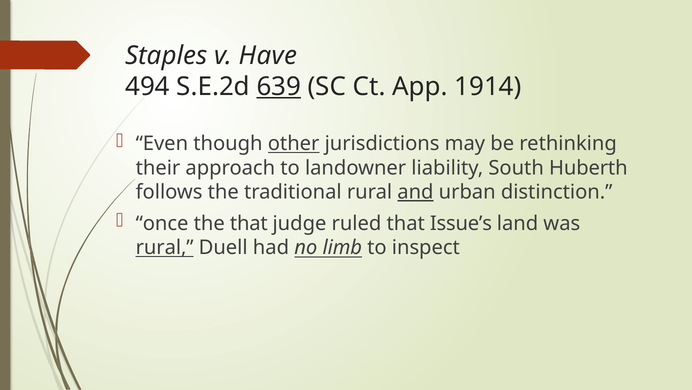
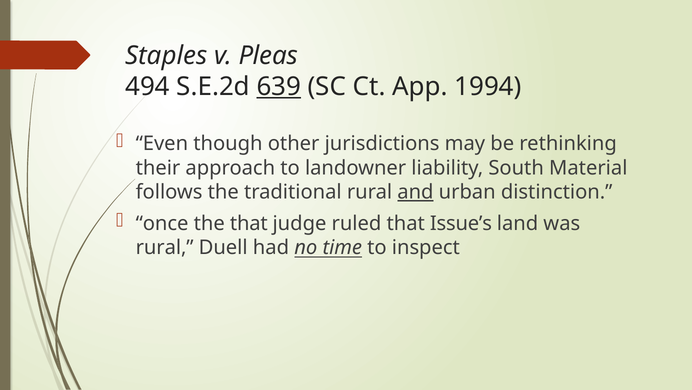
Have: Have -> Pleas (268, 55)
1914: 1914 -> 1994 (488, 87)
other underline: present -> none (294, 143)
Huberth: Huberth -> Material (588, 168)
rural underline: present -> none (165, 247)
limb: limb -> time (342, 247)
